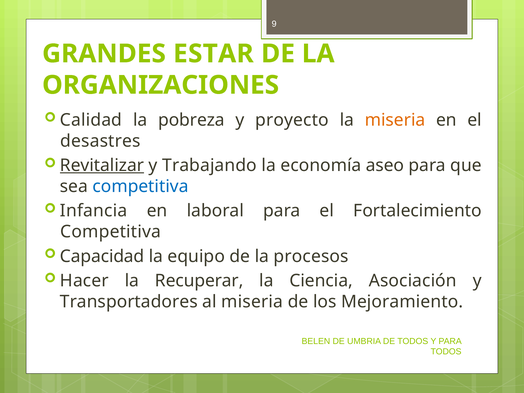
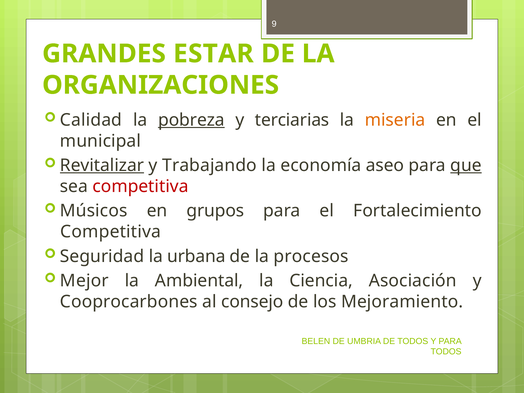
pobreza underline: none -> present (191, 120)
proyecto: proyecto -> terciarias (292, 120)
desastres: desastres -> municipal (100, 141)
que underline: none -> present (466, 165)
competitiva colour: blue -> red (141, 186)
Infancia: Infancia -> Músicos (94, 211)
laboral: laboral -> grupos (215, 211)
Capacidad: Capacidad -> Seguridad (102, 256)
equipo: equipo -> urbana (196, 256)
Hacer: Hacer -> Mejor (84, 281)
Recuperar: Recuperar -> Ambiental (199, 281)
Transportadores: Transportadores -> Cooprocarbones (129, 302)
al miseria: miseria -> consejo (252, 302)
